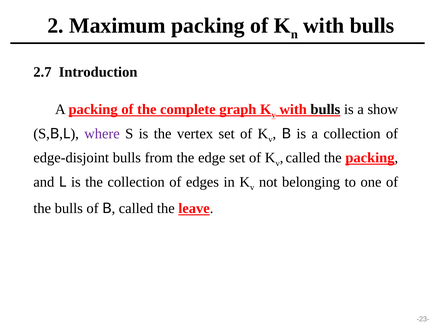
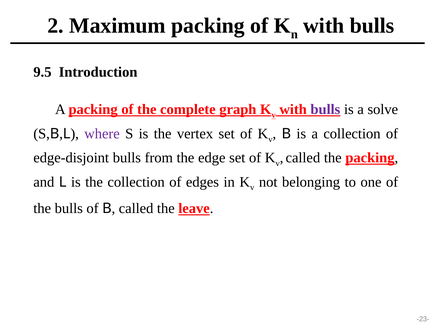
2.7: 2.7 -> 9.5 (42, 72)
bulls colour: black -> purple (325, 110)
show: show -> solve (383, 110)
